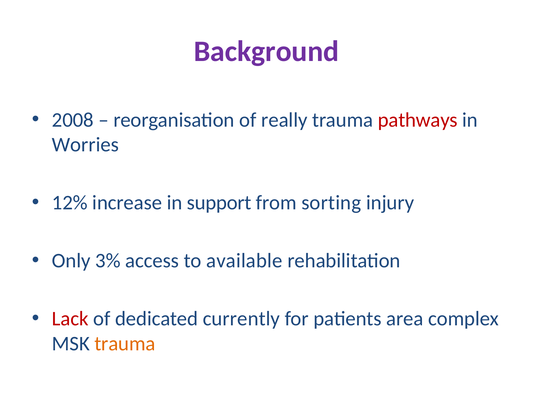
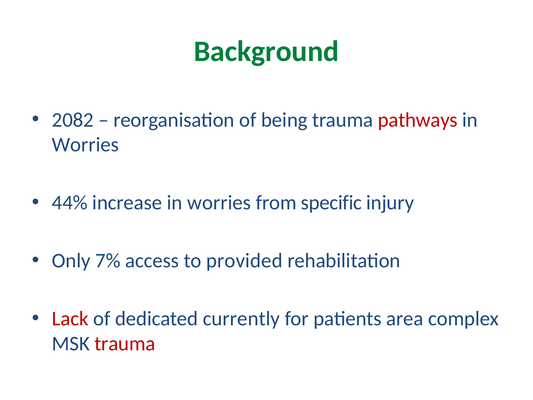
Background colour: purple -> green (266, 51)
2008: 2008 -> 2082 (73, 120)
really: really -> being (284, 120)
12%: 12% -> 44% (70, 203)
increase in support: support -> worries (219, 203)
sorting: sorting -> specific (331, 203)
3%: 3% -> 7% (108, 261)
available: available -> provided (244, 261)
trauma colour: orange -> red (125, 343)
